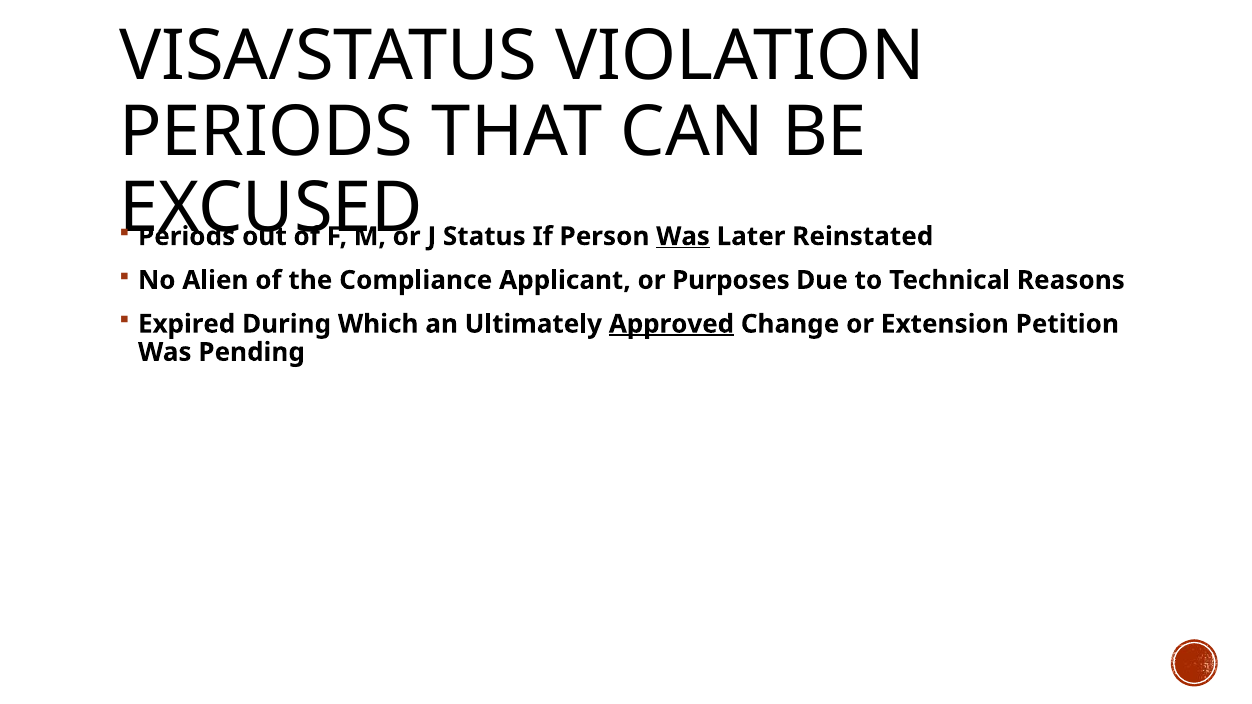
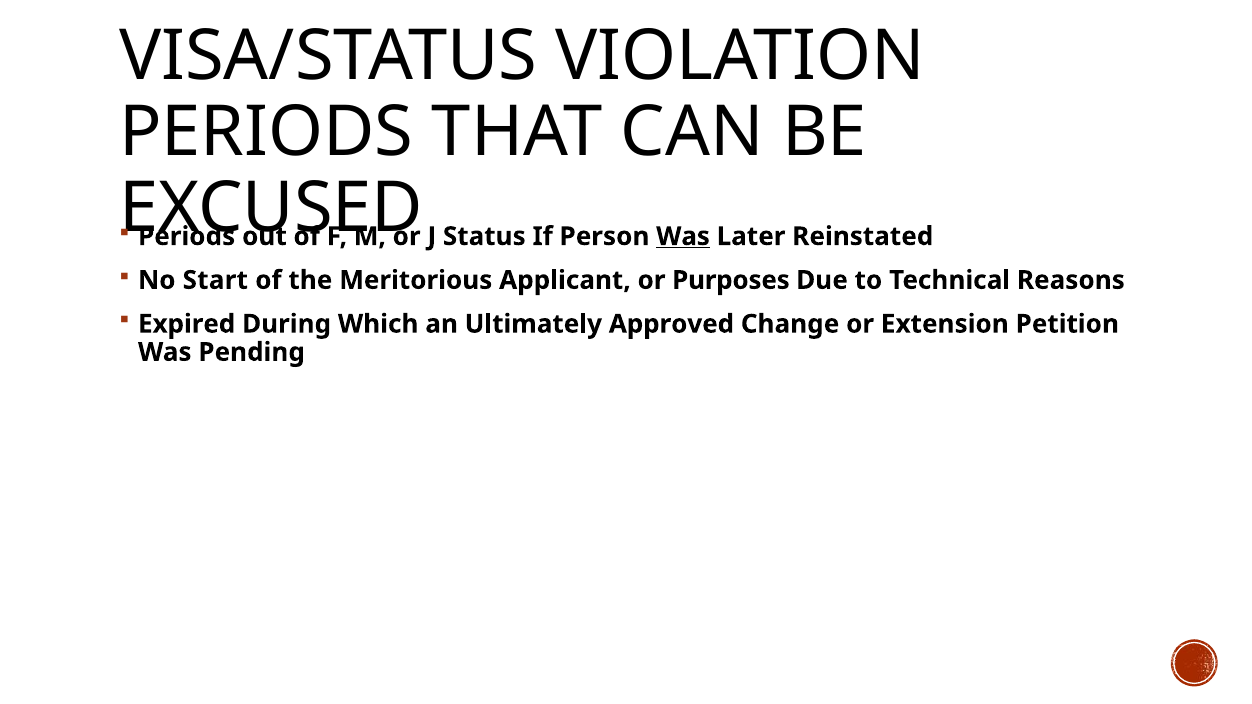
Alien: Alien -> Start (215, 280)
Compliance: Compliance -> Meritorious (416, 280)
Approved underline: present -> none (671, 324)
